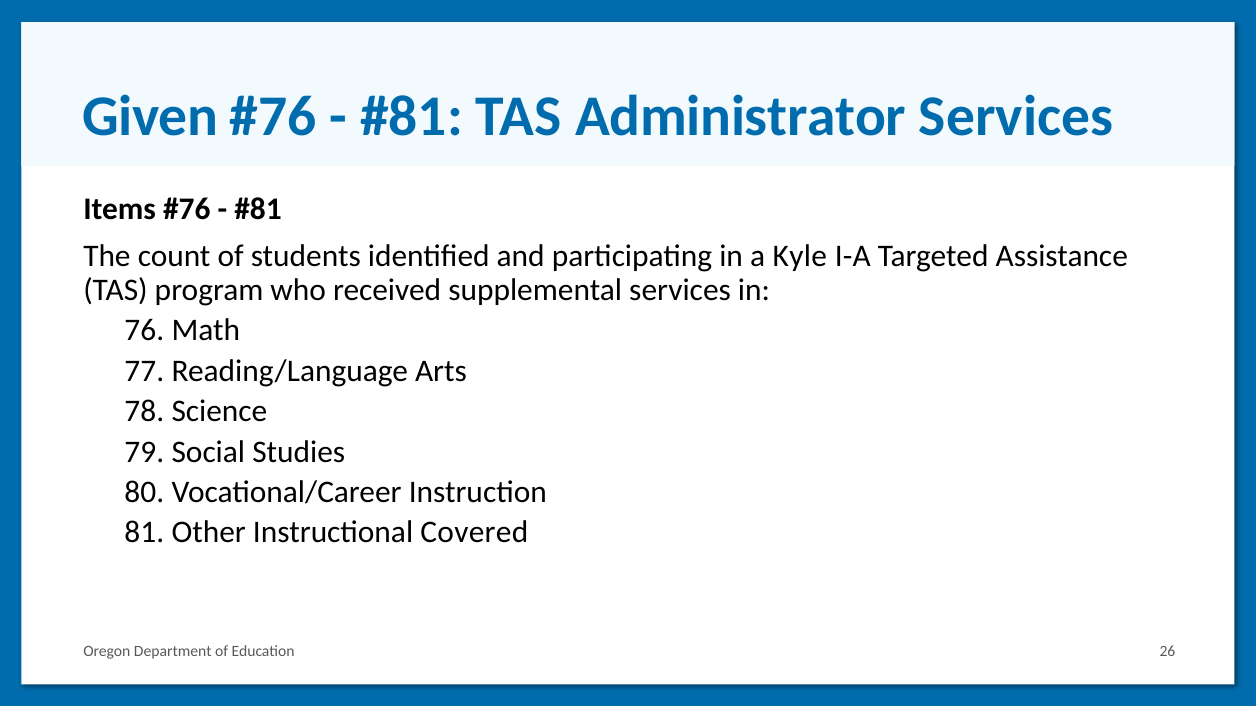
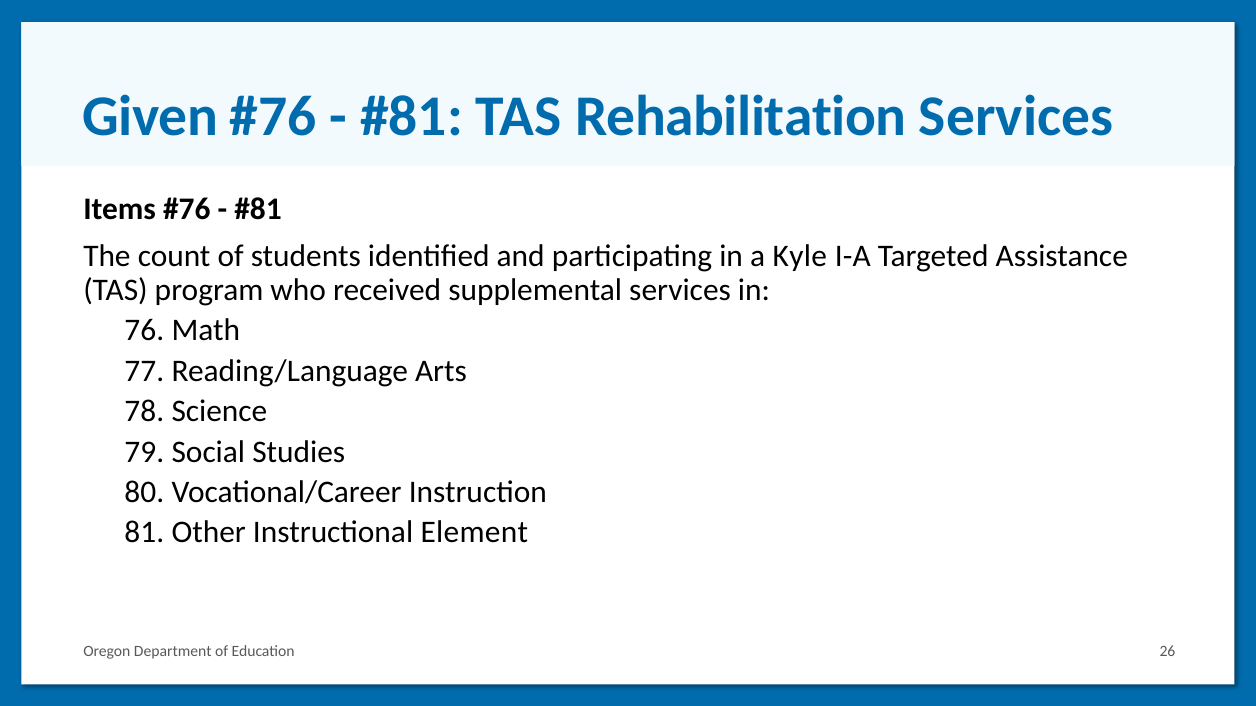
Administrator: Administrator -> Rehabilitation (741, 117)
Covered: Covered -> Element (474, 533)
